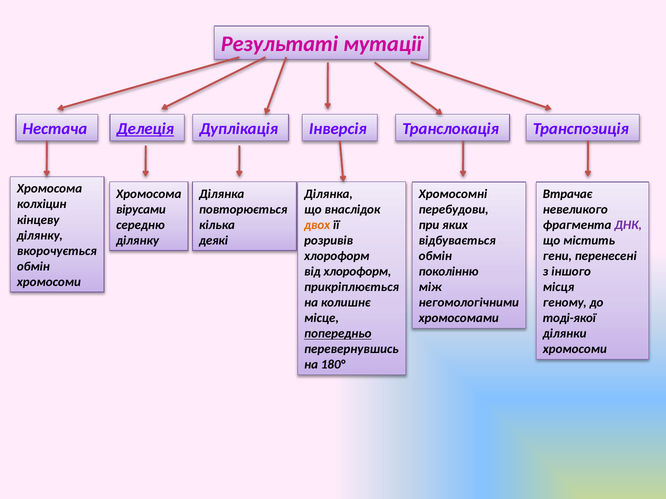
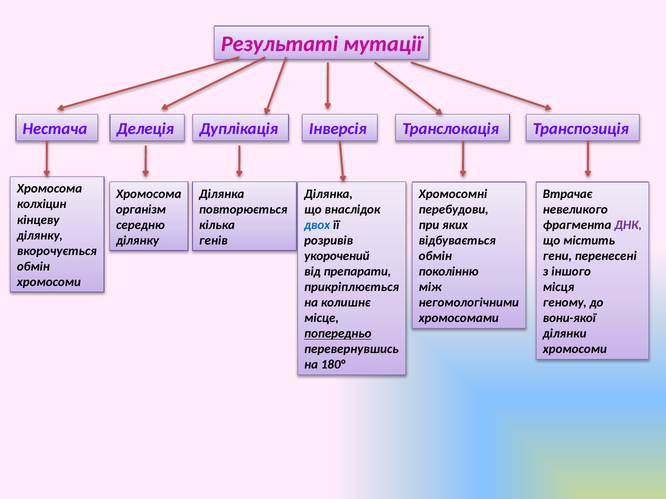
Делеція underline: present -> none (145, 129)
вірусами: вірусами -> організм (141, 210)
двох colour: orange -> blue (317, 225)
деякі: деякі -> генів (213, 241)
хлороформ: хлороформ -> укорочений (337, 256)
від хлороформ: хлороформ -> препарати (357, 272)
тоді-якої: тоді-якої -> вони-якої (569, 318)
